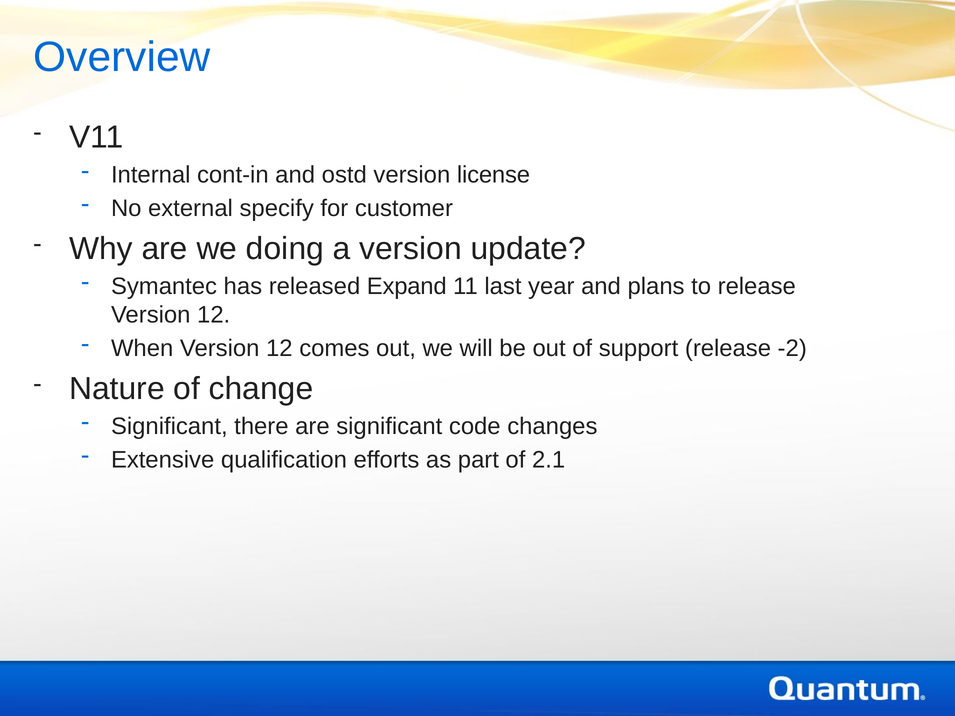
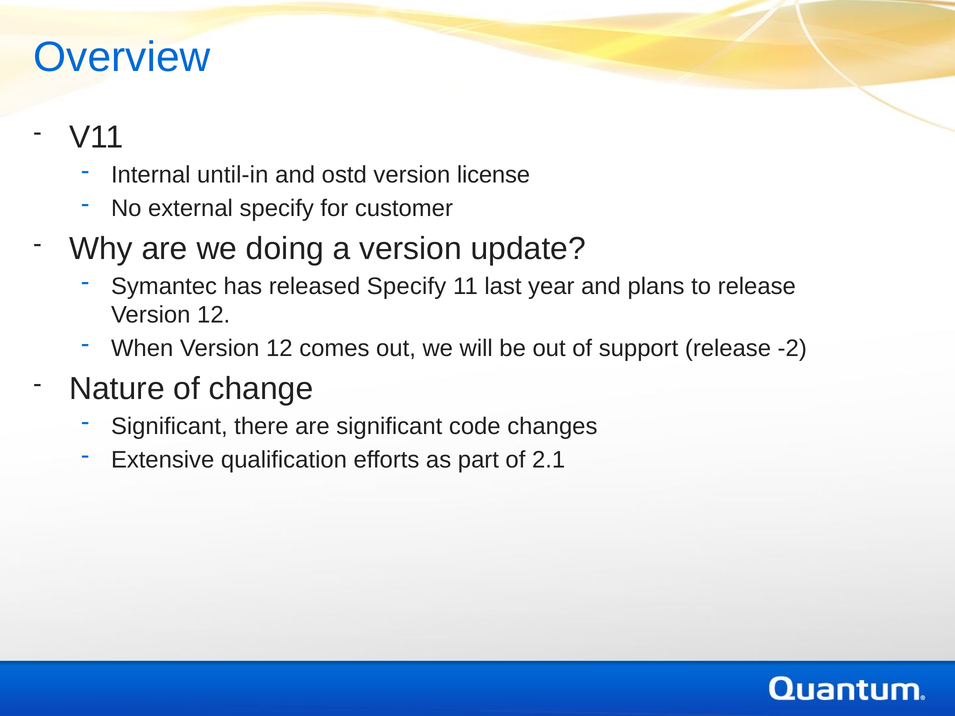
cont-in: cont-in -> until-in (233, 175)
released Expand: Expand -> Specify (407, 287)
